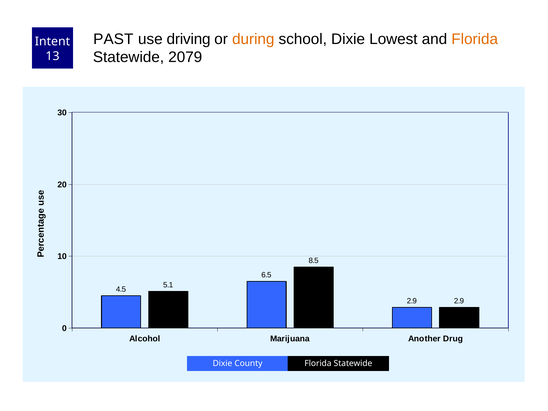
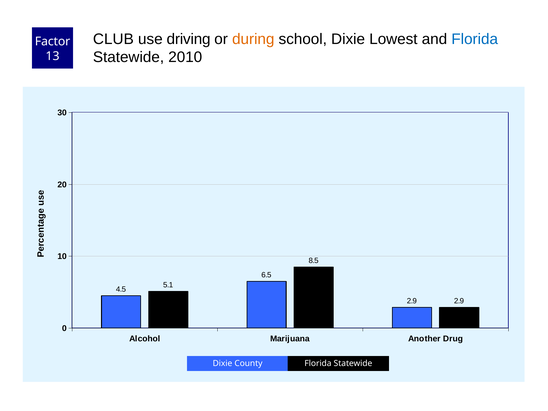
PAST: PAST -> CLUB (113, 39)
Florida colour: orange -> blue (475, 39)
Intent: Intent -> Factor (53, 42)
2079: 2079 -> 2010 (185, 57)
